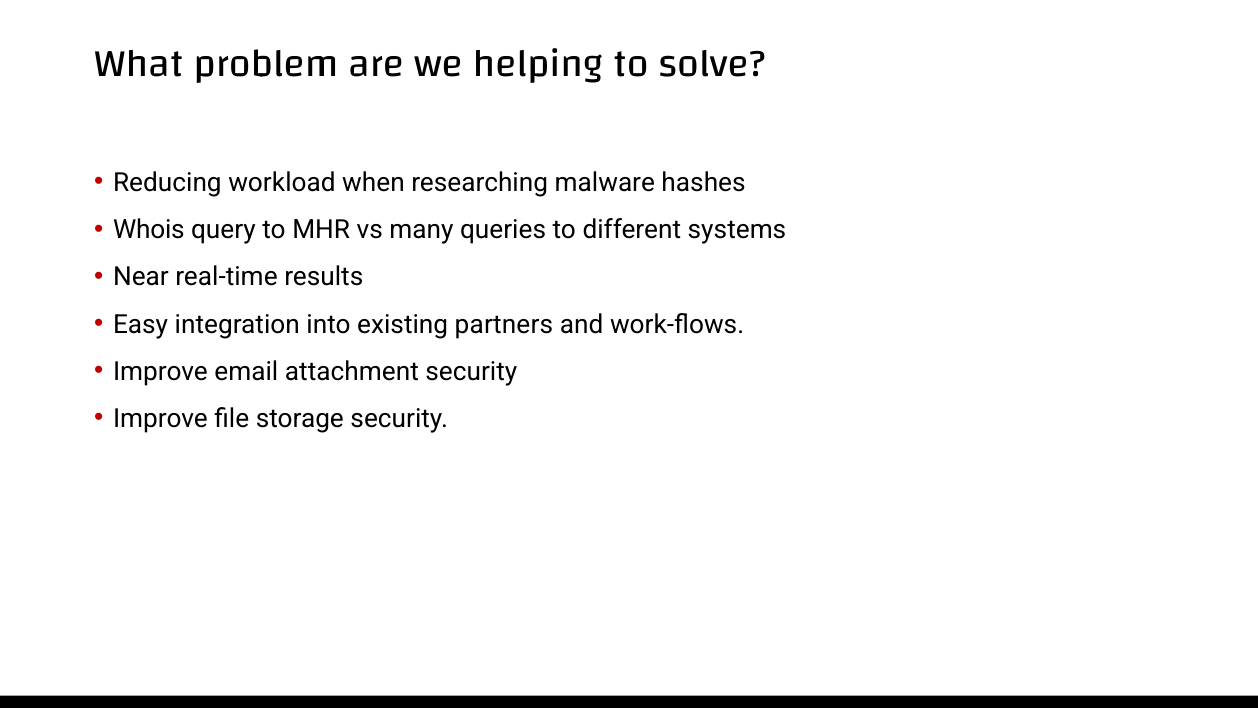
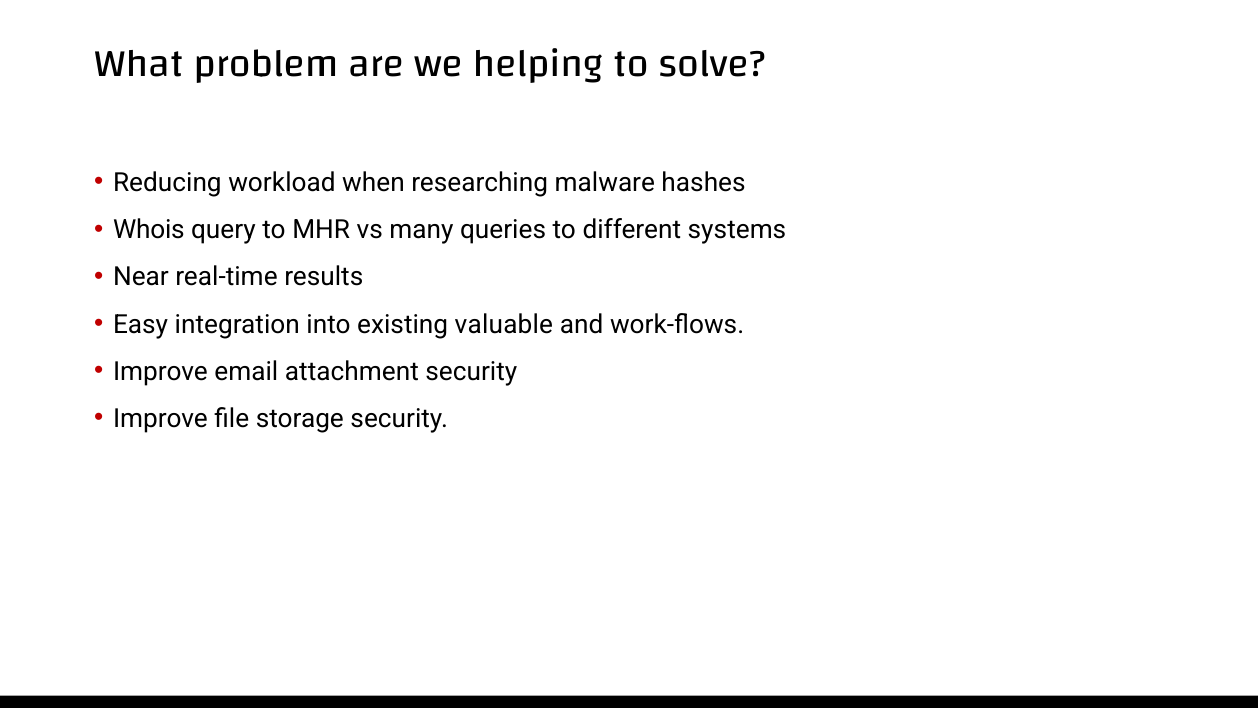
partners: partners -> valuable (504, 324)
